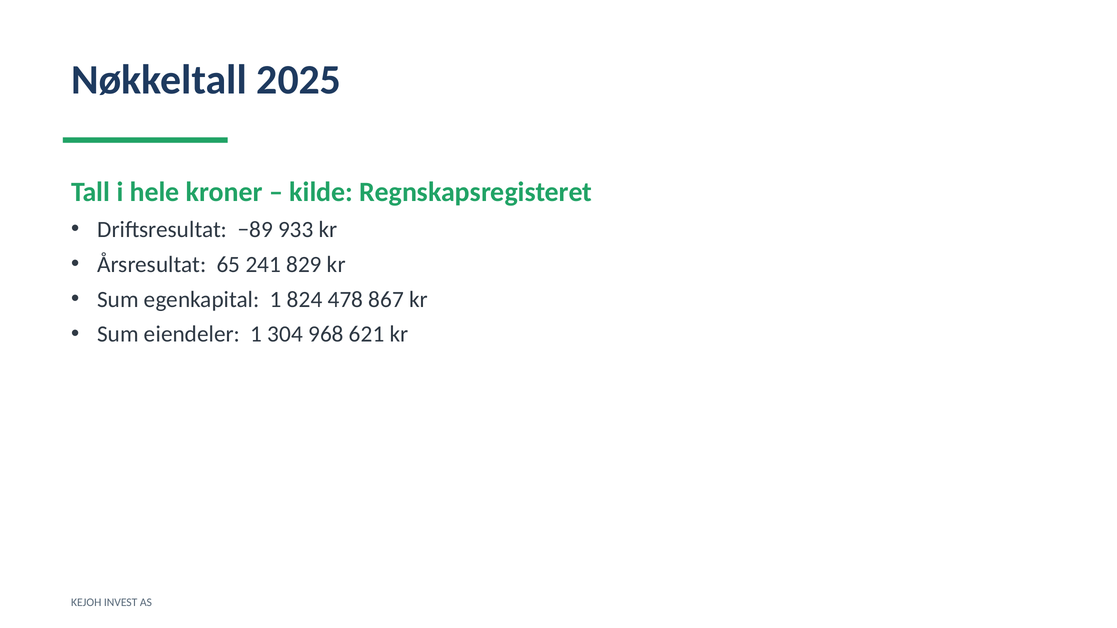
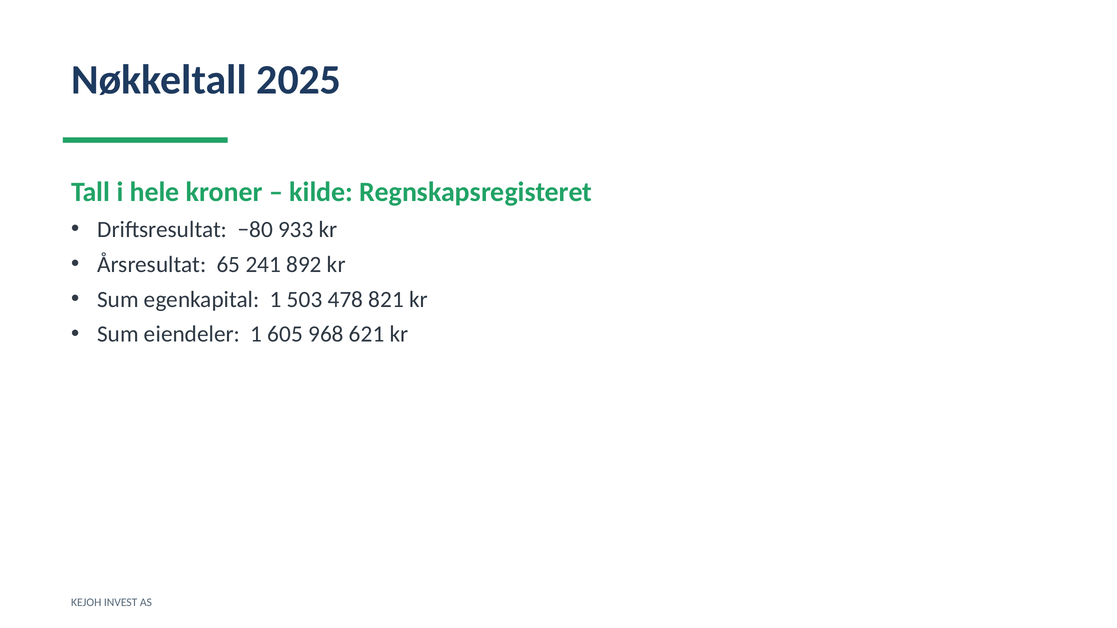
−89: −89 -> −80 (255, 230)
829: 829 -> 892 (304, 265)
824: 824 -> 503 (305, 300)
867: 867 -> 821 (386, 300)
304: 304 -> 605 (285, 334)
